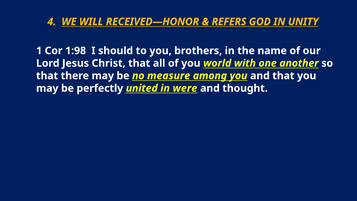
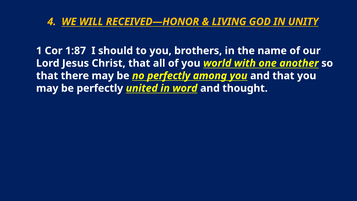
REFERS: REFERS -> LIVING (229, 22)
1:98: 1:98 -> 1:87 (76, 51)
no measure: measure -> perfectly (169, 76)
were: were -> word (185, 88)
